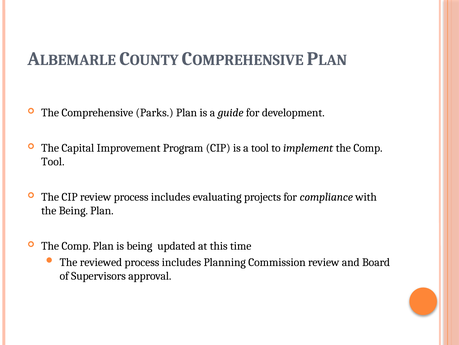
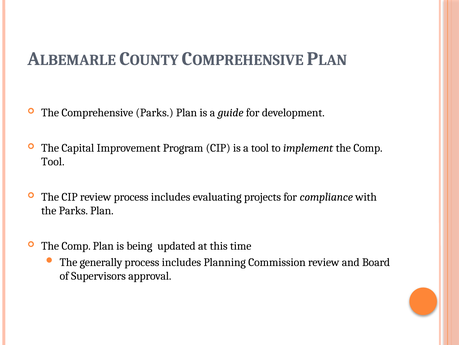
the Being: Being -> Parks (73, 210)
reviewed: reviewed -> generally (101, 262)
